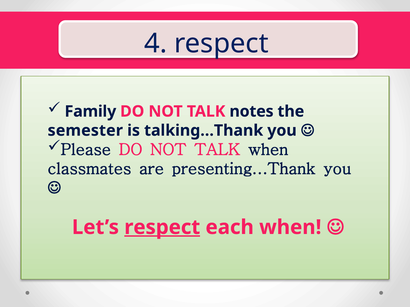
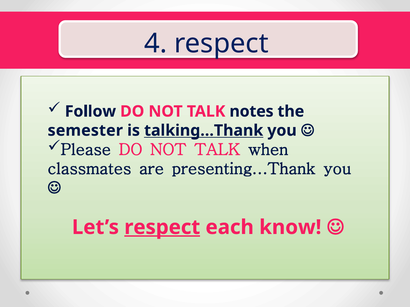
Family: Family -> Follow (90, 112)
talking…Thank underline: none -> present (204, 131)
each when: when -> know (290, 228)
